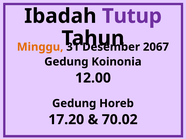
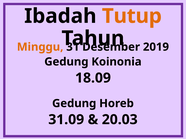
Tutup colour: purple -> orange (132, 16)
2067: 2067 -> 2019 (156, 47)
12.00: 12.00 -> 18.09 (93, 78)
17.20: 17.20 -> 31.09 (66, 120)
70.02: 70.02 -> 20.03 (120, 120)
